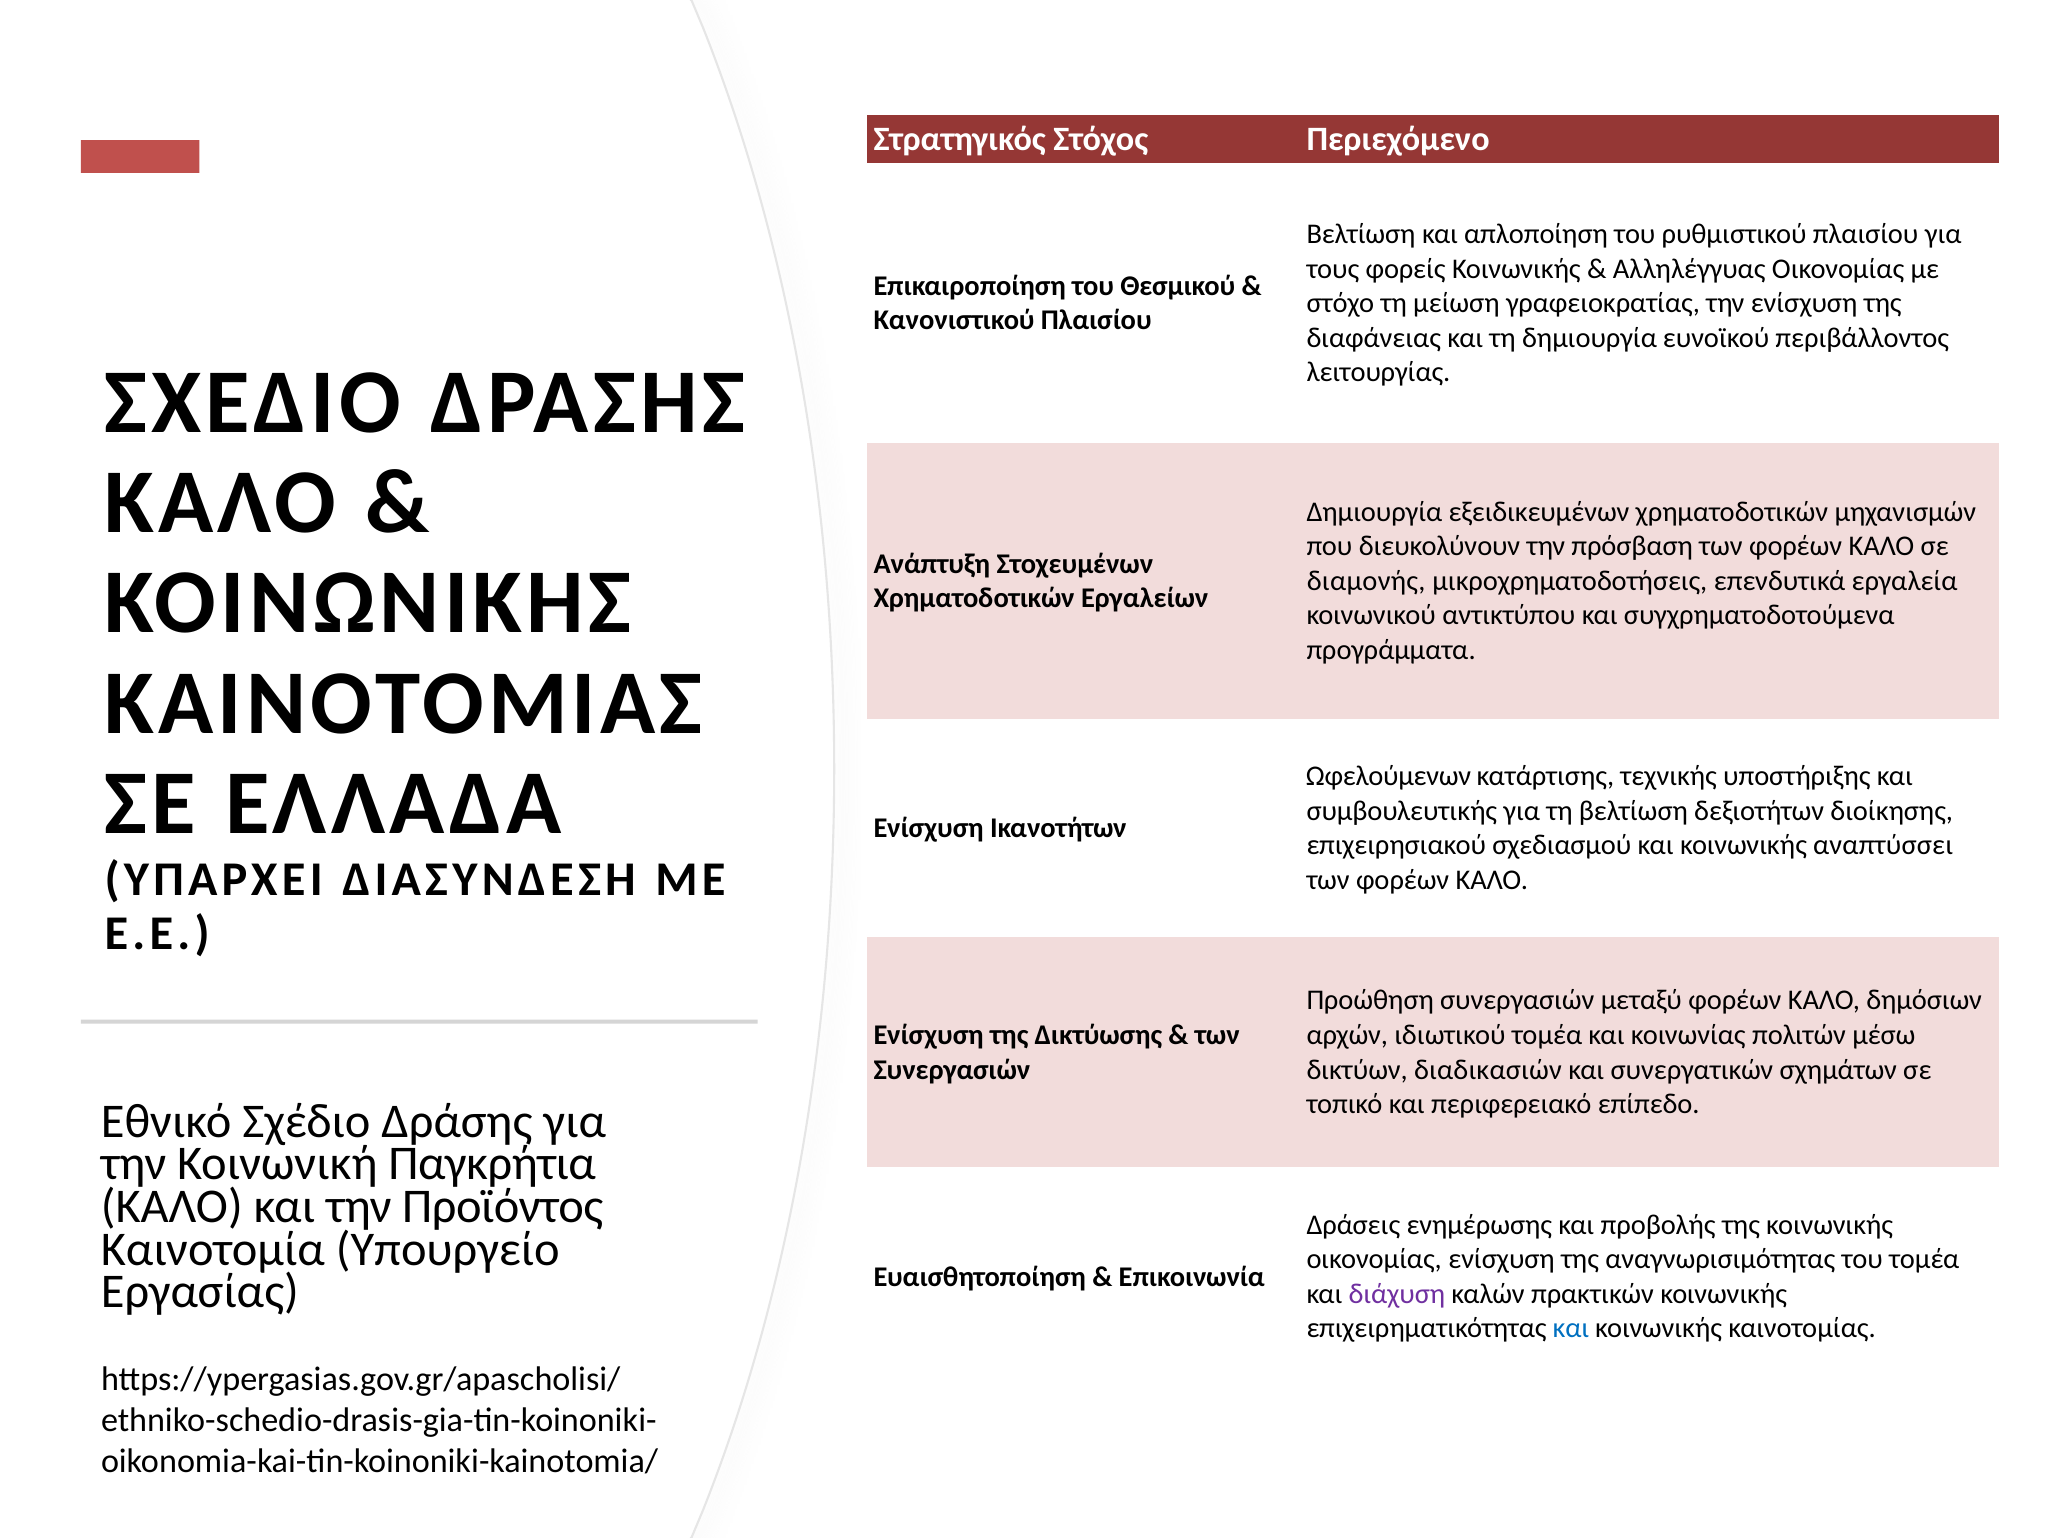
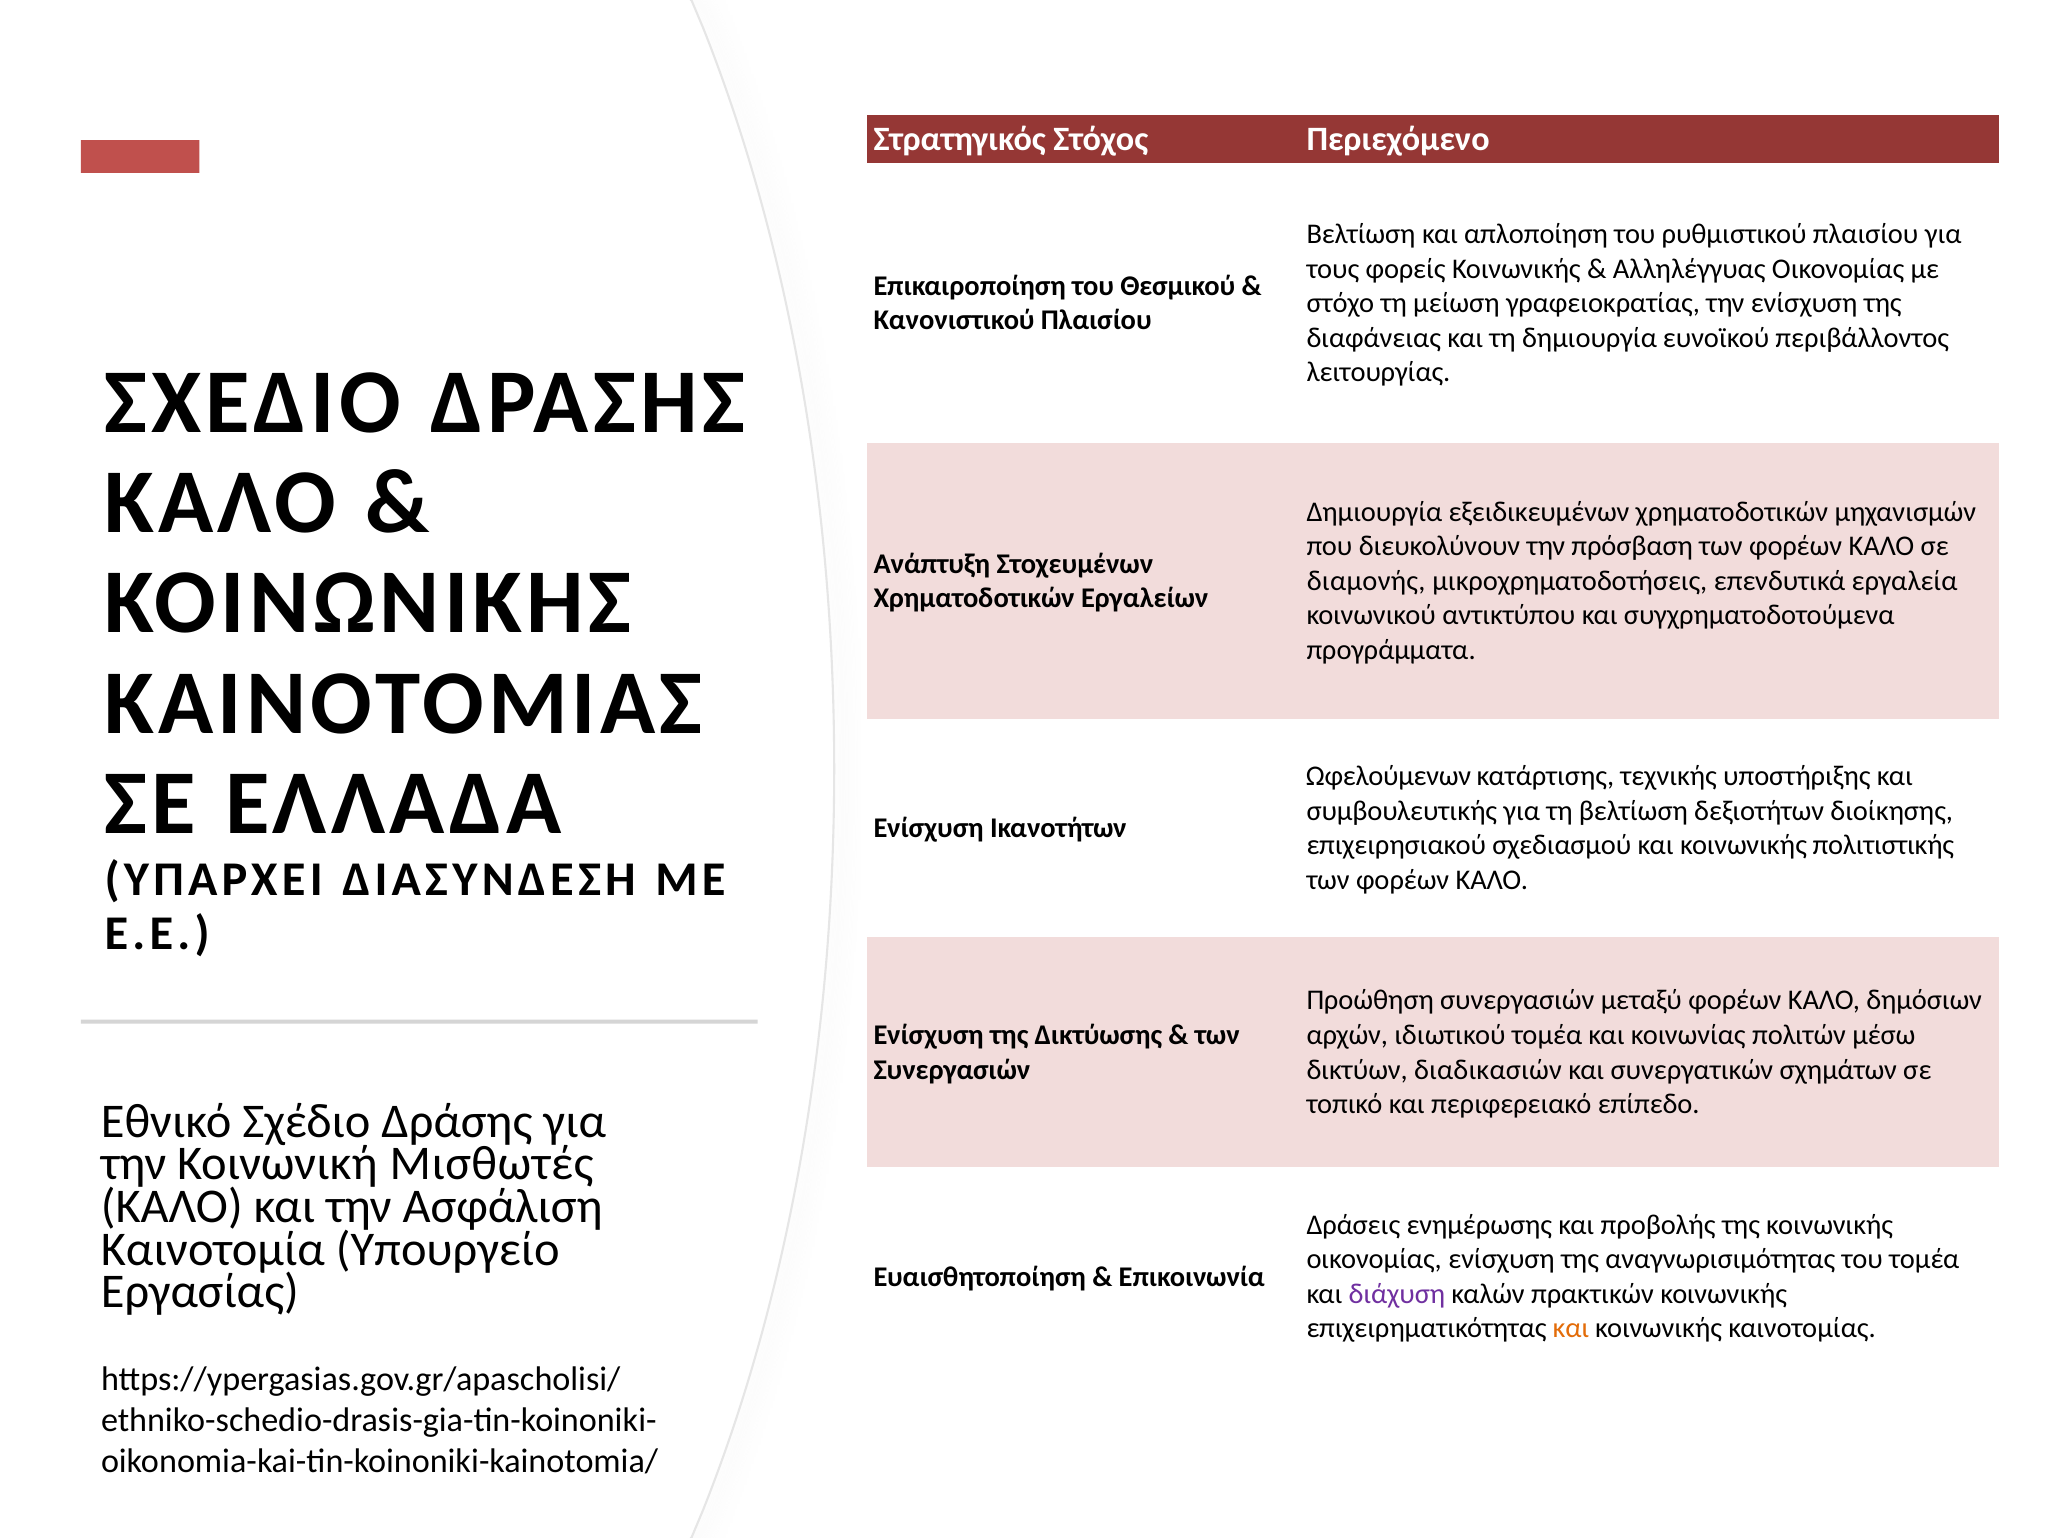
αναπτύσσει: αναπτύσσει -> πολιτιστικής (1883, 846)
Παγκρήτια: Παγκρήτια -> Μισθωτές (492, 1164)
Προϊόντος: Προϊόντος -> Ασφάλιση (503, 1207)
και colour: blue -> orange (1571, 1329)
